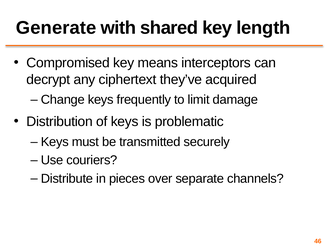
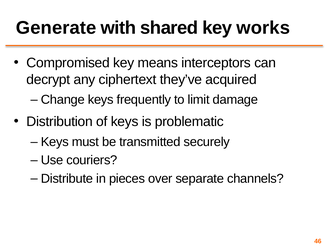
length: length -> works (263, 28)
